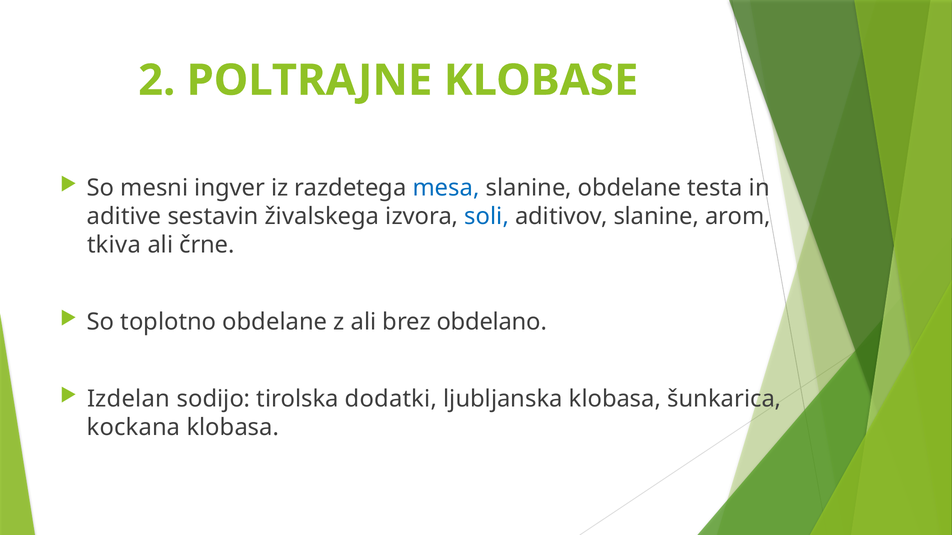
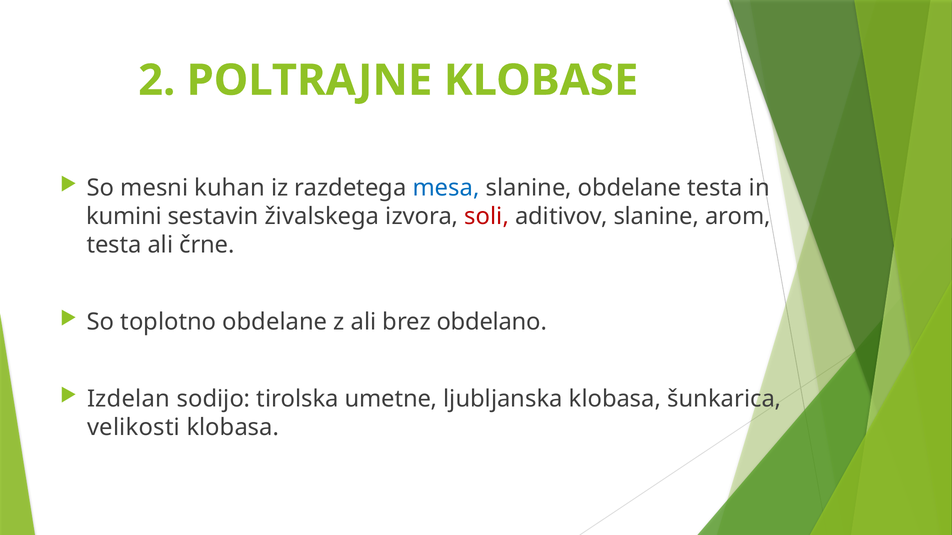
ingver: ingver -> kuhan (230, 188)
aditive: aditive -> kumini (124, 217)
soli colour: blue -> red (487, 217)
tkiva: tkiva -> testa (114, 245)
dodatki: dodatki -> umetne (391, 399)
kockana: kockana -> velikosti (134, 428)
